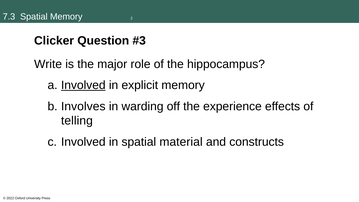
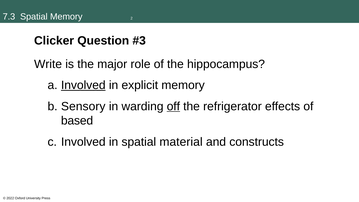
Involves: Involves -> Sensory (83, 106)
off underline: none -> present (173, 106)
experience: experience -> refrigerator (232, 106)
telling: telling -> based (77, 121)
